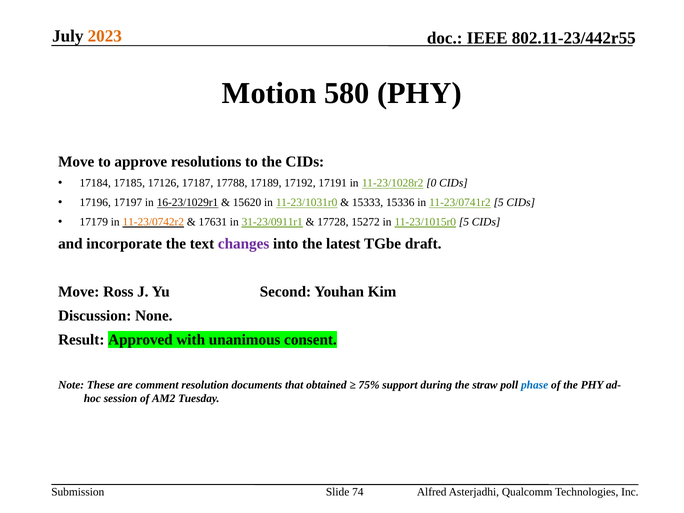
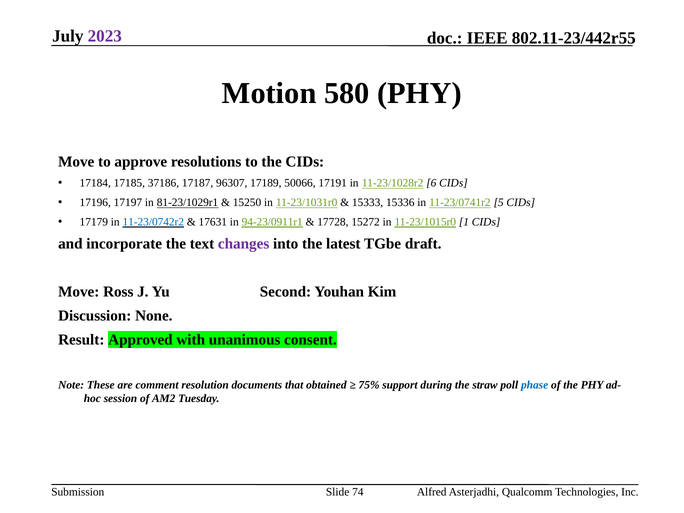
2023 colour: orange -> purple (105, 36)
17126: 17126 -> 37186 (163, 183)
17788: 17788 -> 96307 (232, 183)
17192: 17192 -> 50066 (300, 183)
0: 0 -> 6 (431, 183)
16-23/1029r1: 16-23/1029r1 -> 81-23/1029r1 (188, 203)
15620: 15620 -> 15250 (247, 203)
11-23/0742r2 colour: orange -> blue (153, 222)
31-23/0911r1: 31-23/0911r1 -> 94-23/0911r1 (272, 222)
11-23/1015r0 5: 5 -> 1 (464, 222)
